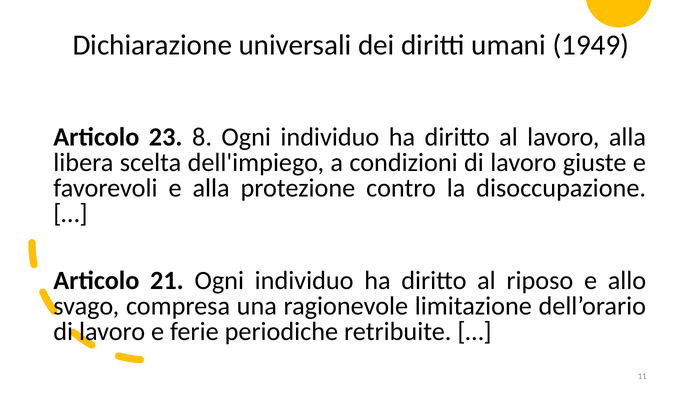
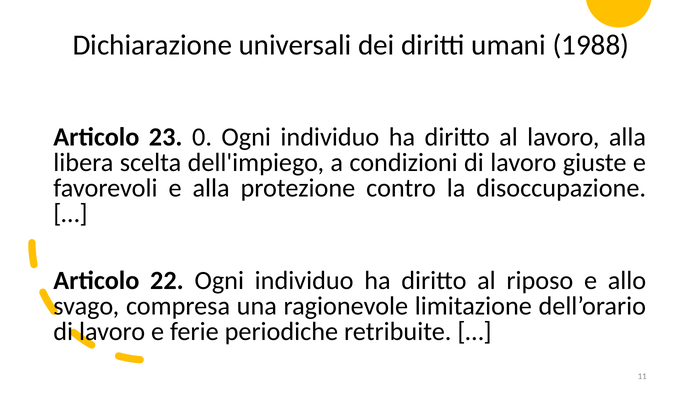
1949: 1949 -> 1988 (591, 45)
8: 8 -> 0 (202, 137)
21: 21 -> 22 (167, 281)
